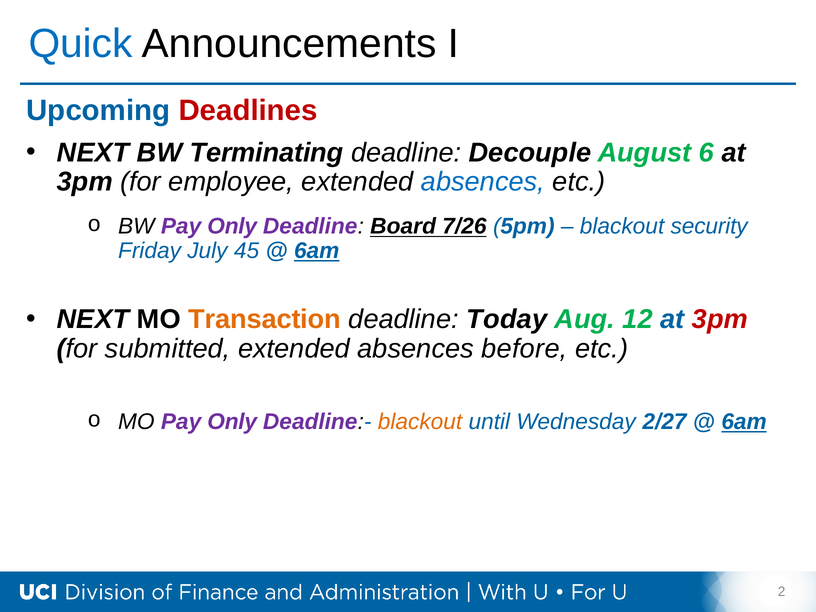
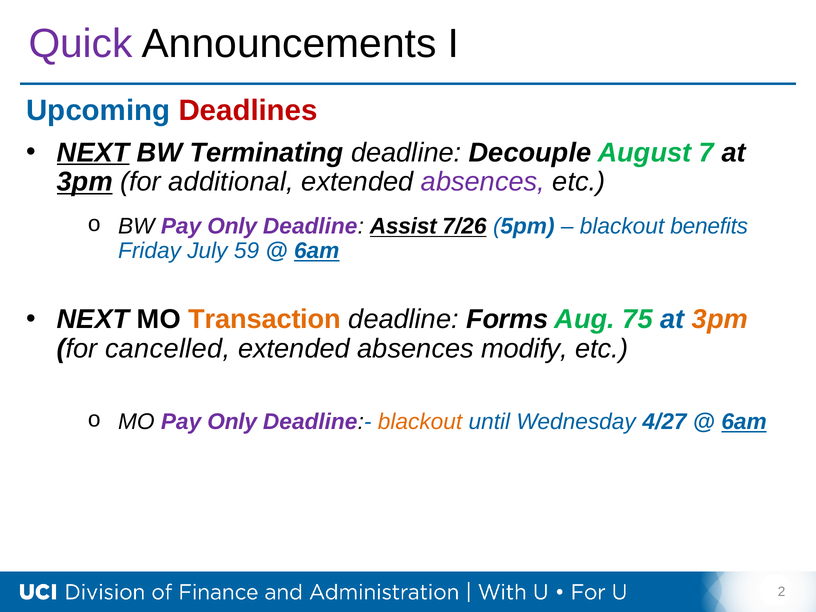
Quick colour: blue -> purple (81, 44)
NEXT underline: none -> present (93, 153)
6: 6 -> 7 (706, 153)
3pm underline: none -> present (85, 182)
employee: employee -> additional (231, 182)
absences colour: blue -> purple (483, 182)
Board: Board -> Assist (403, 226)
security: security -> benefits (709, 226)
45: 45 -> 59 (247, 251)
Today: Today -> Forms (507, 319)
12: 12 -> 75 (638, 319)
3pm colour: red -> orange (720, 319)
submitted: submitted -> cancelled (168, 349)
before: before -> modify (525, 349)
2/27: 2/27 -> 4/27 (665, 422)
